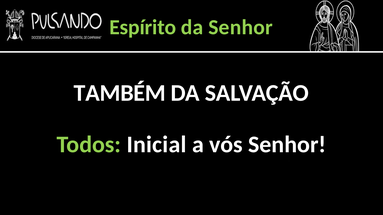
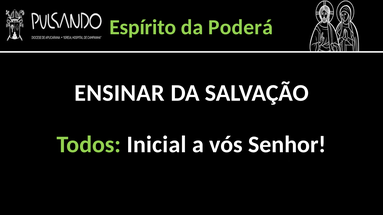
da Senhor: Senhor -> Poderá (241, 27)
TAMBÉM: TAMBÉM -> ENSINAR (120, 93)
